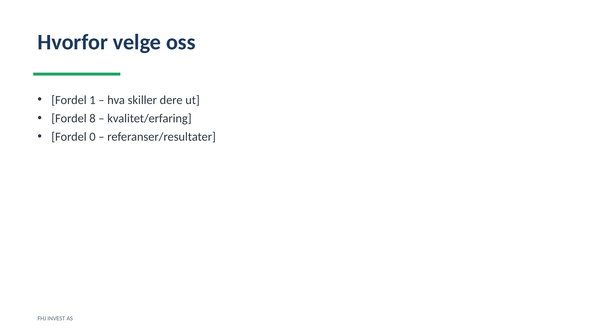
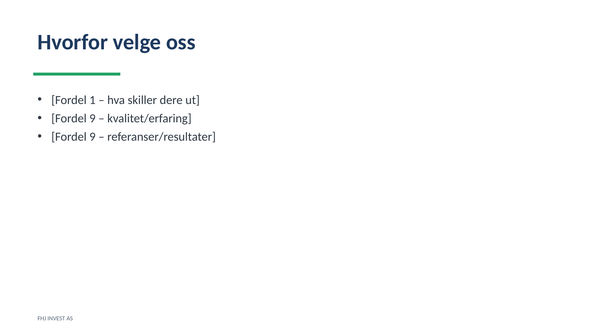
8: 8 -> 9 (93, 118)
0: 0 -> 9 (93, 137)
